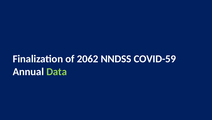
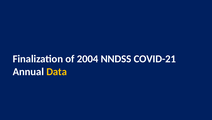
2062: 2062 -> 2004 (88, 59)
COVID-59: COVID-59 -> COVID-21 (155, 59)
Data colour: light green -> yellow (57, 71)
